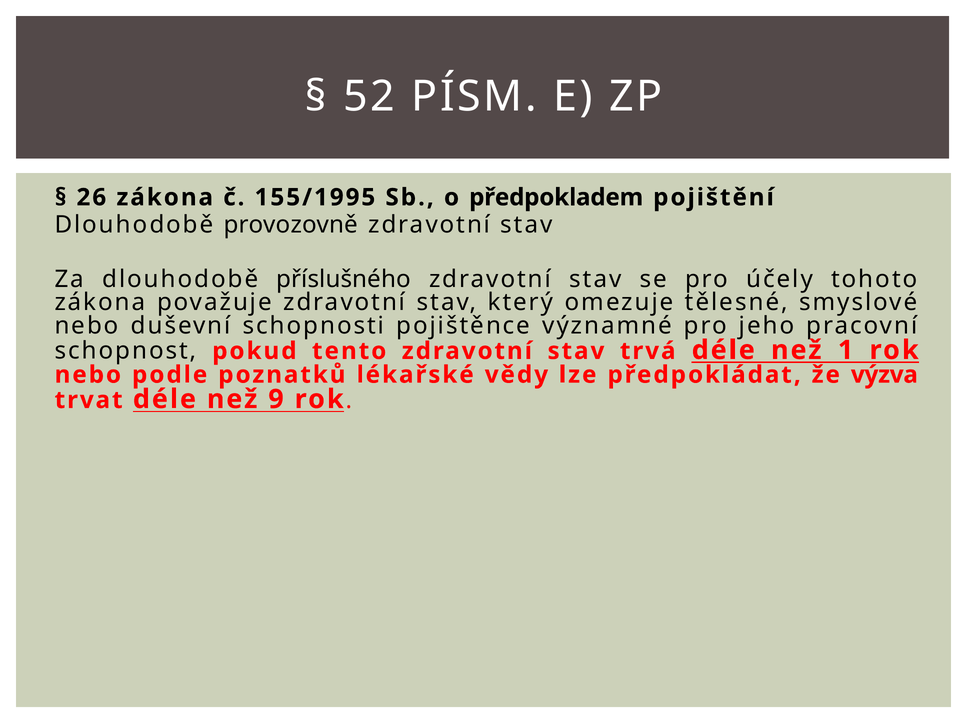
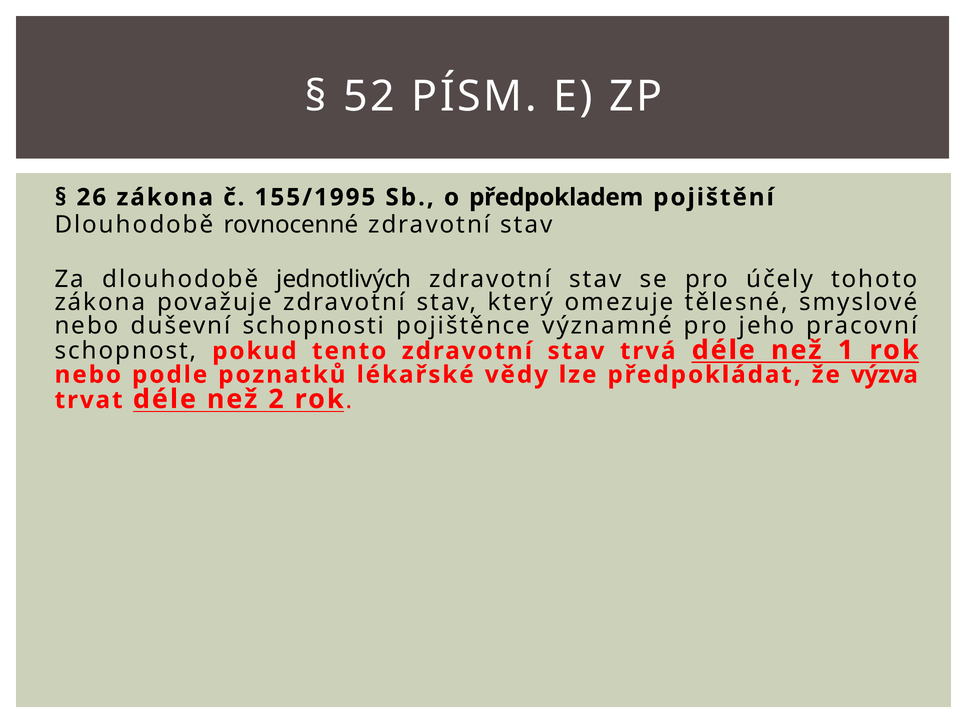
provozovně: provozovně -> rovnocenné (291, 225)
příslušného: příslušného -> jednotlivých (344, 279)
9: 9 -> 2 (276, 399)
